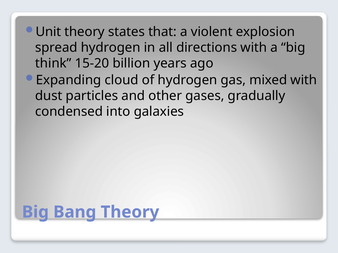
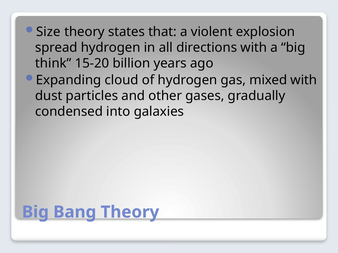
Unit: Unit -> Size (48, 32)
